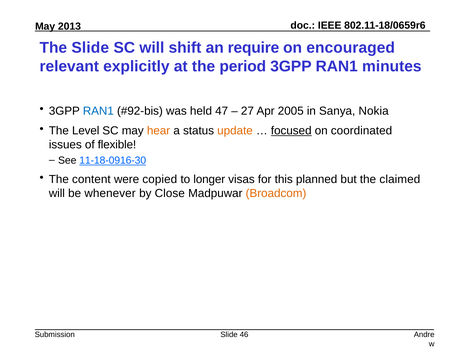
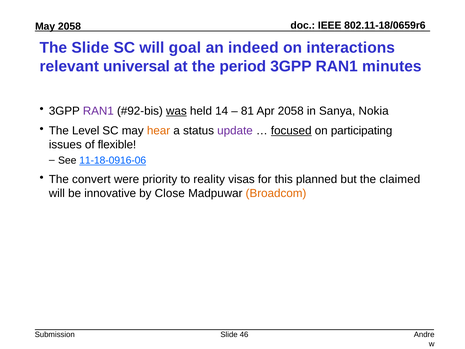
May 2013: 2013 -> 2058 (69, 26)
shift: shift -> goal (185, 48)
require: require -> indeed (253, 48)
encouraged: encouraged -> interactions (351, 48)
explicitly: explicitly -> universal (136, 66)
RAN1 colour: blue -> purple (98, 111)
was underline: none -> present (176, 111)
47: 47 -> 14 (222, 111)
27: 27 -> 81 (247, 111)
Apr 2005: 2005 -> 2058 (291, 111)
update colour: orange -> purple (235, 131)
coordinated: coordinated -> participating (362, 131)
11-18-0916-30: 11-18-0916-30 -> 11-18-0916-06 (113, 160)
content: content -> convert (91, 179)
copied: copied -> priority (160, 179)
longer: longer -> reality (209, 179)
whenever: whenever -> innovative (110, 193)
